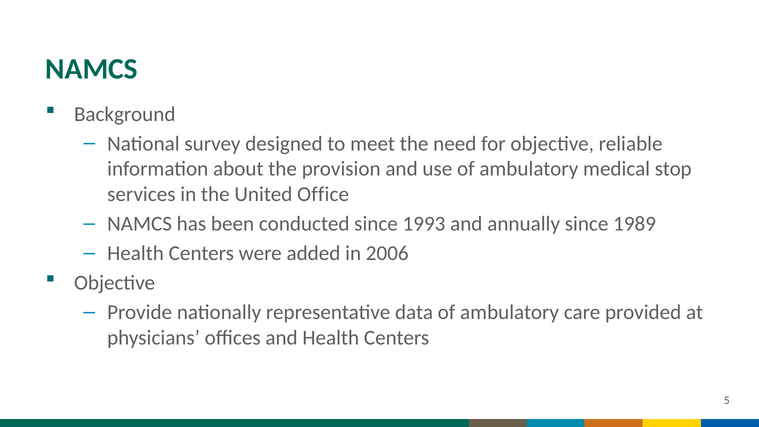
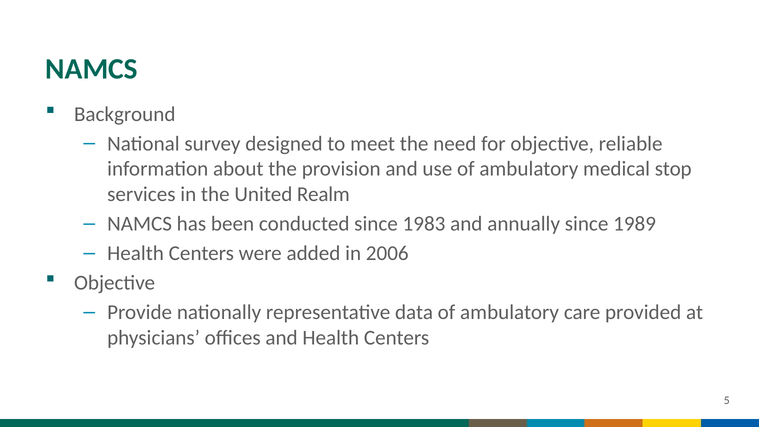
Office: Office -> Realm (323, 194)
1993: 1993 -> 1983 (424, 224)
